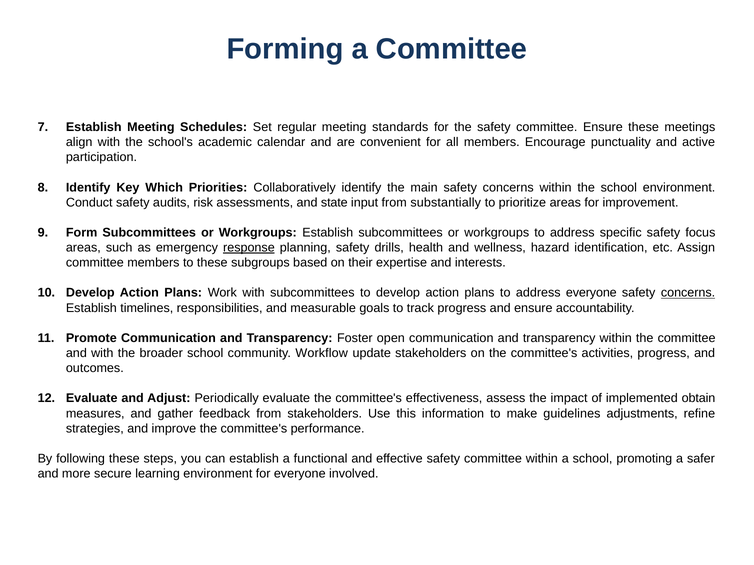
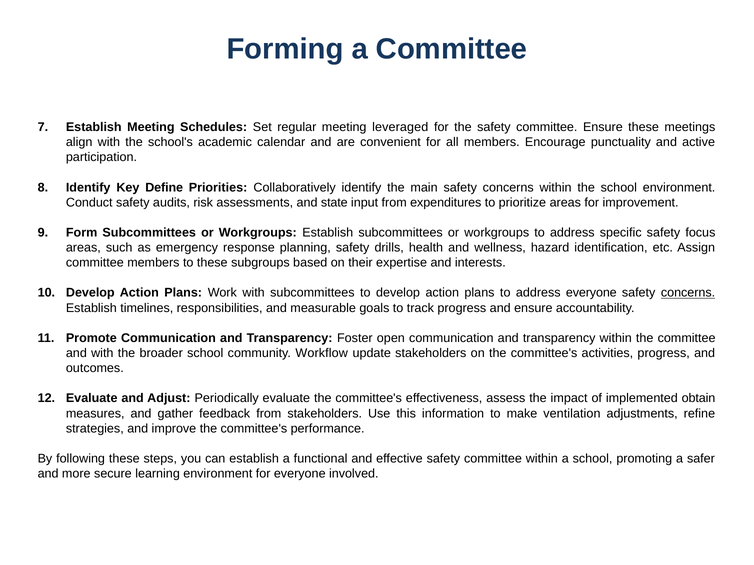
standards: standards -> leveraged (400, 127)
Which: Which -> Define (164, 188)
substantially: substantially -> expenditures (446, 203)
response underline: present -> none (249, 248)
guidelines: guidelines -> ventilation (572, 414)
